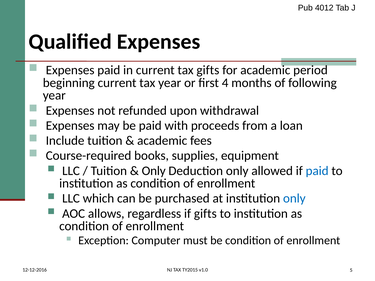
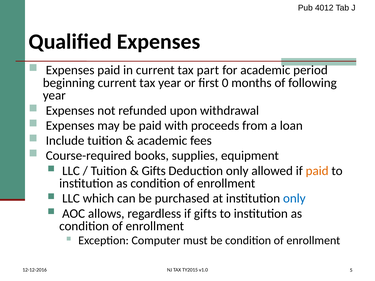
tax gifts: gifts -> part (208, 70)
4: 4 -> 0 (225, 83)
Only: Only -> Gifts (154, 171)
paid colour: blue -> orange (317, 171)
